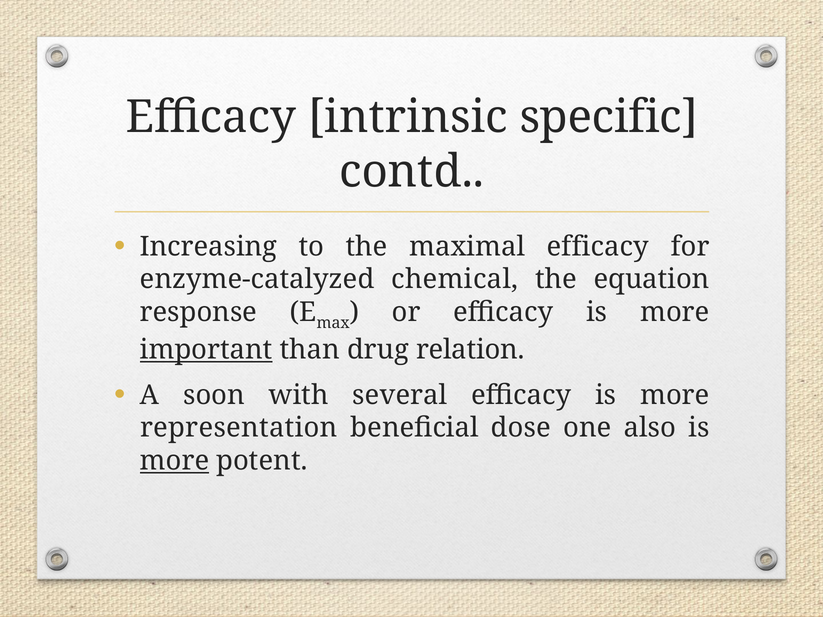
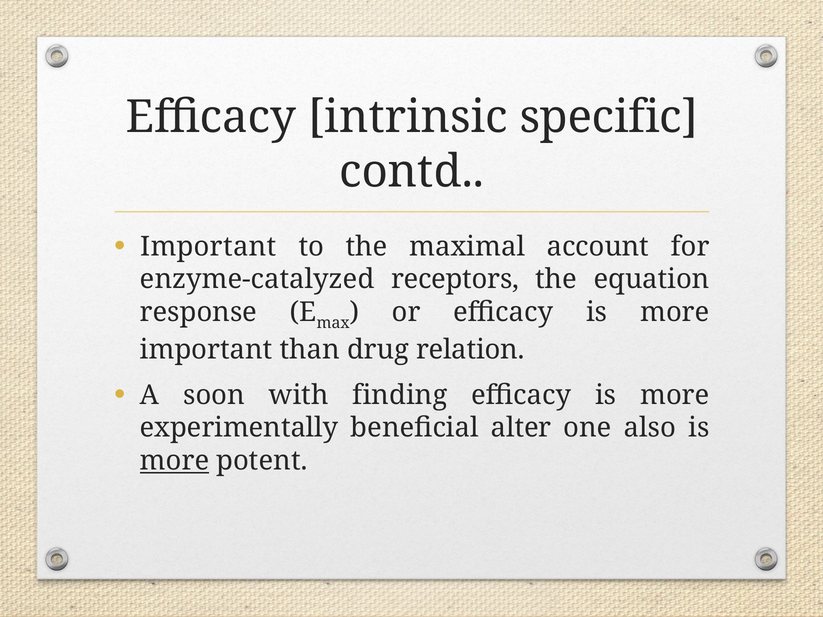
Increasing: Increasing -> Important (208, 247)
maximal efficacy: efficacy -> account (598, 247)
chemical: chemical -> receptors (455, 280)
important underline: present -> none (206, 350)
several: several -> finding (400, 395)
representation: representation -> experimentally (239, 428)
dose: dose -> alter (521, 428)
